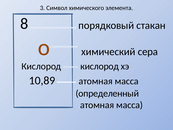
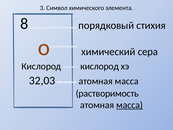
стакан: стакан -> стихия (151, 25)
10,89: 10,89 -> 32,03 (42, 80)
определенный: определенный -> растворимость (107, 93)
масса underline: none -> present (130, 105)
